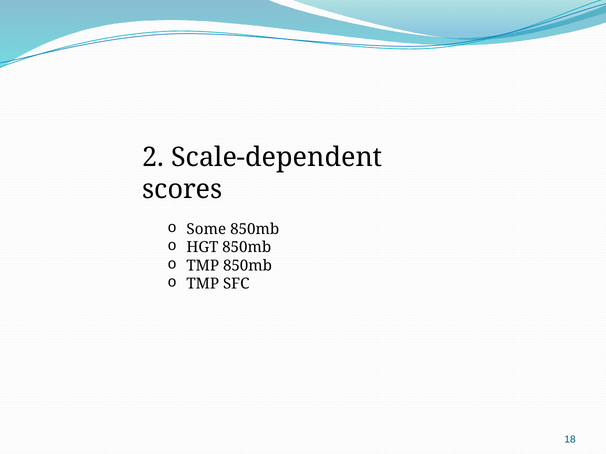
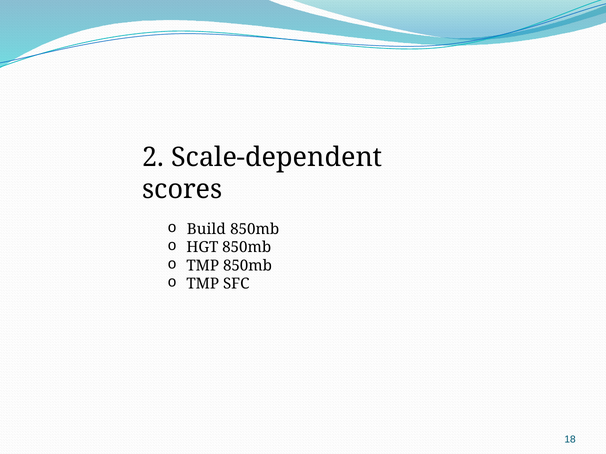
Some: Some -> Build (206, 230)
